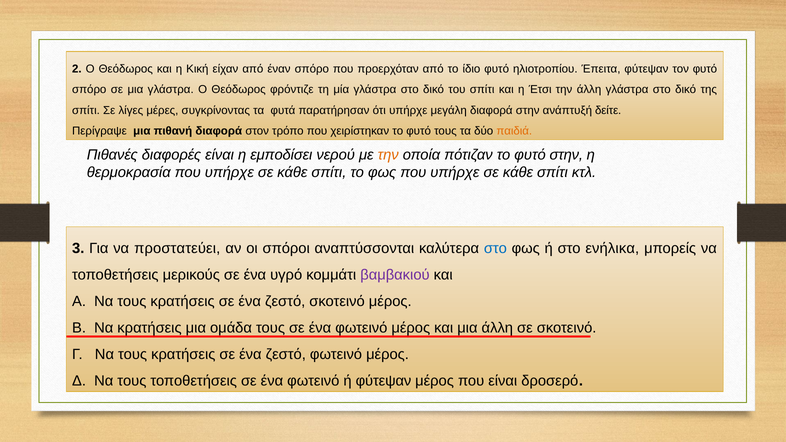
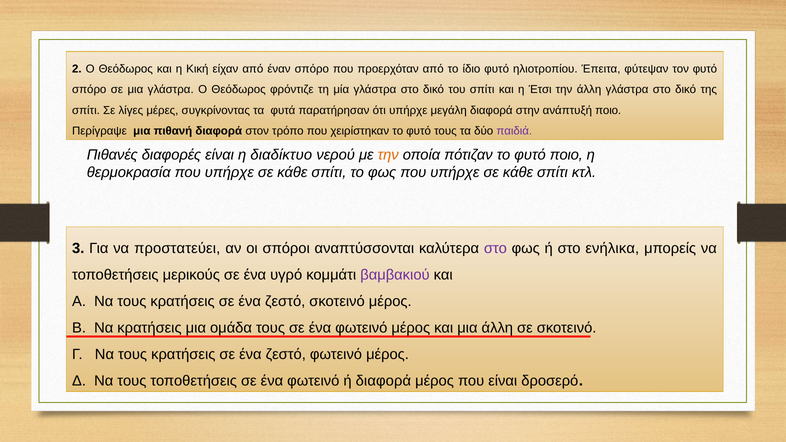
ανάπτυξή δείτε: δείτε -> ποιο (608, 110)
παιδιά colour: orange -> purple (514, 131)
εμποδίσει: εμποδίσει -> διαδίκτυο (281, 155)
φυτό στην: στην -> ποιο (566, 155)
στο colour: blue -> purple (495, 248)
ή φύτεψαν: φύτεψαν -> διαφορά (383, 381)
